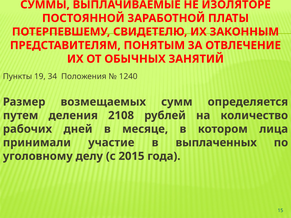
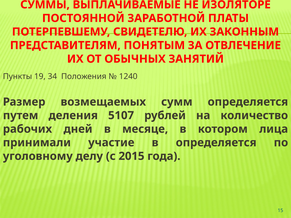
2108: 2108 -> 5107 (121, 116)
в выплаченных: выплаченных -> определяется (216, 143)
